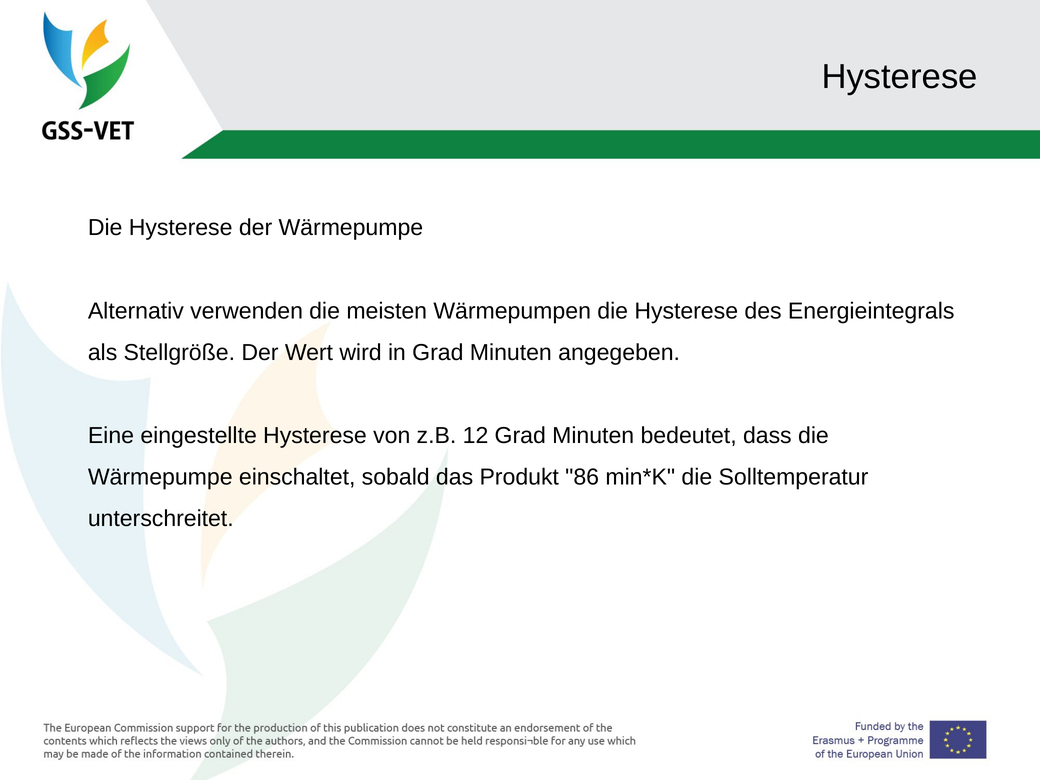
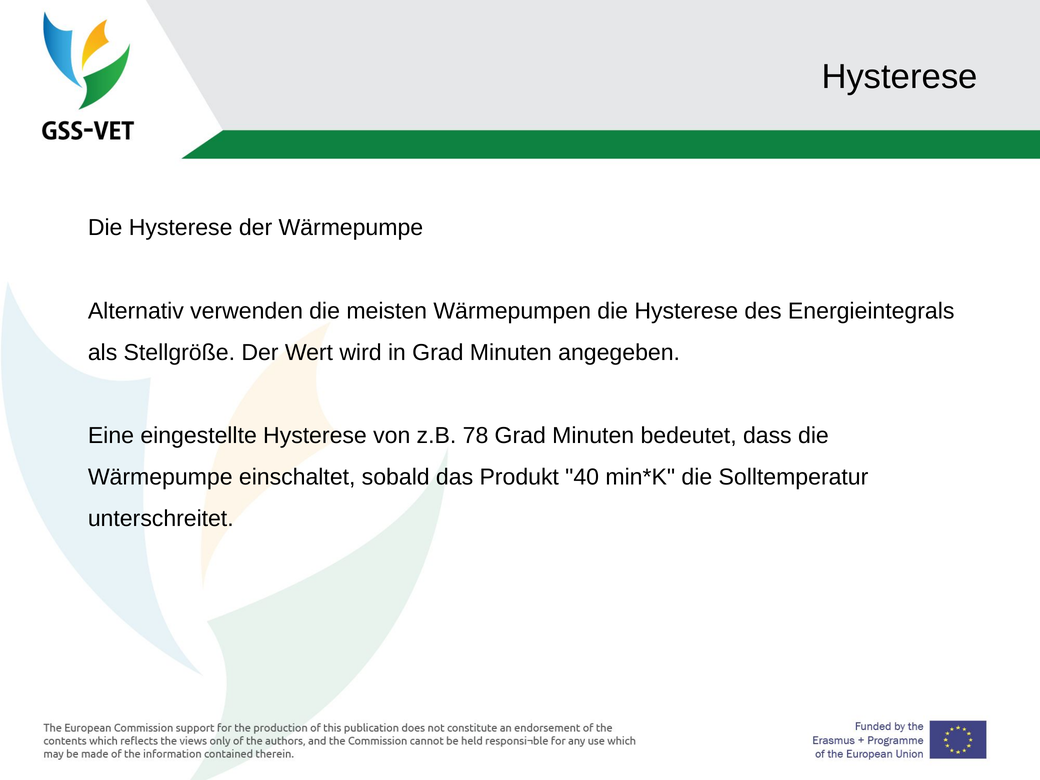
12: 12 -> 78 (476, 436)
86: 86 -> 40 (582, 477)
